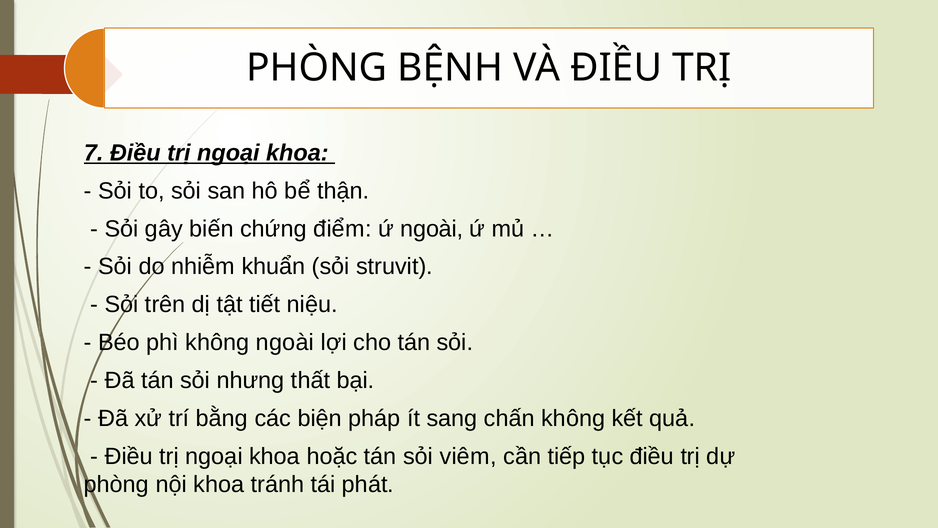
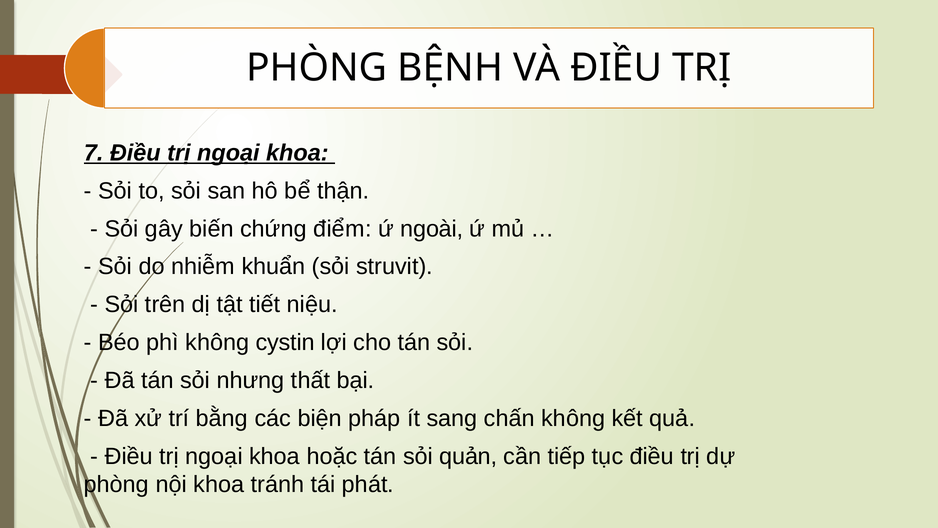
không ngoài: ngoài -> cystin (285, 342)
viêm: viêm -> quản (468, 456)
